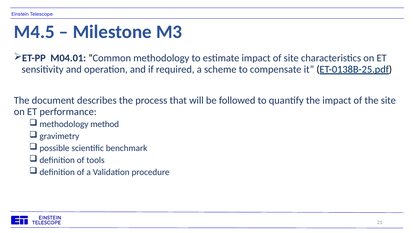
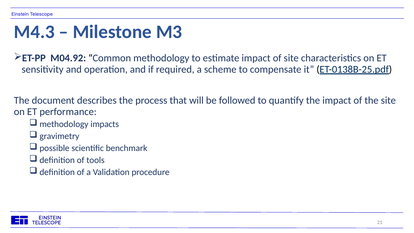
M4.5: M4.5 -> M4.3 (34, 32)
M04.01: M04.01 -> M04.92 (68, 58)
method: method -> impacts (105, 124)
